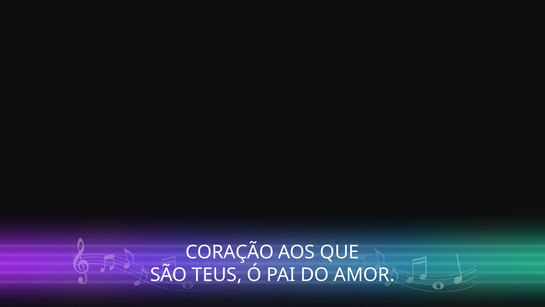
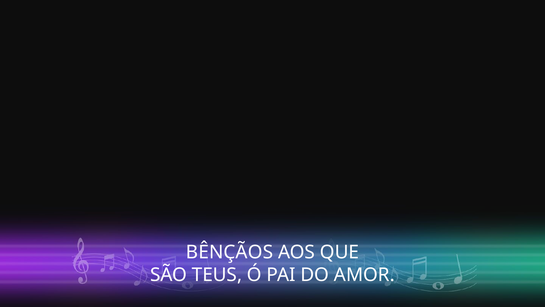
CORAÇÃO: CORAÇÃO -> BÊNÇÃOS (230, 252)
